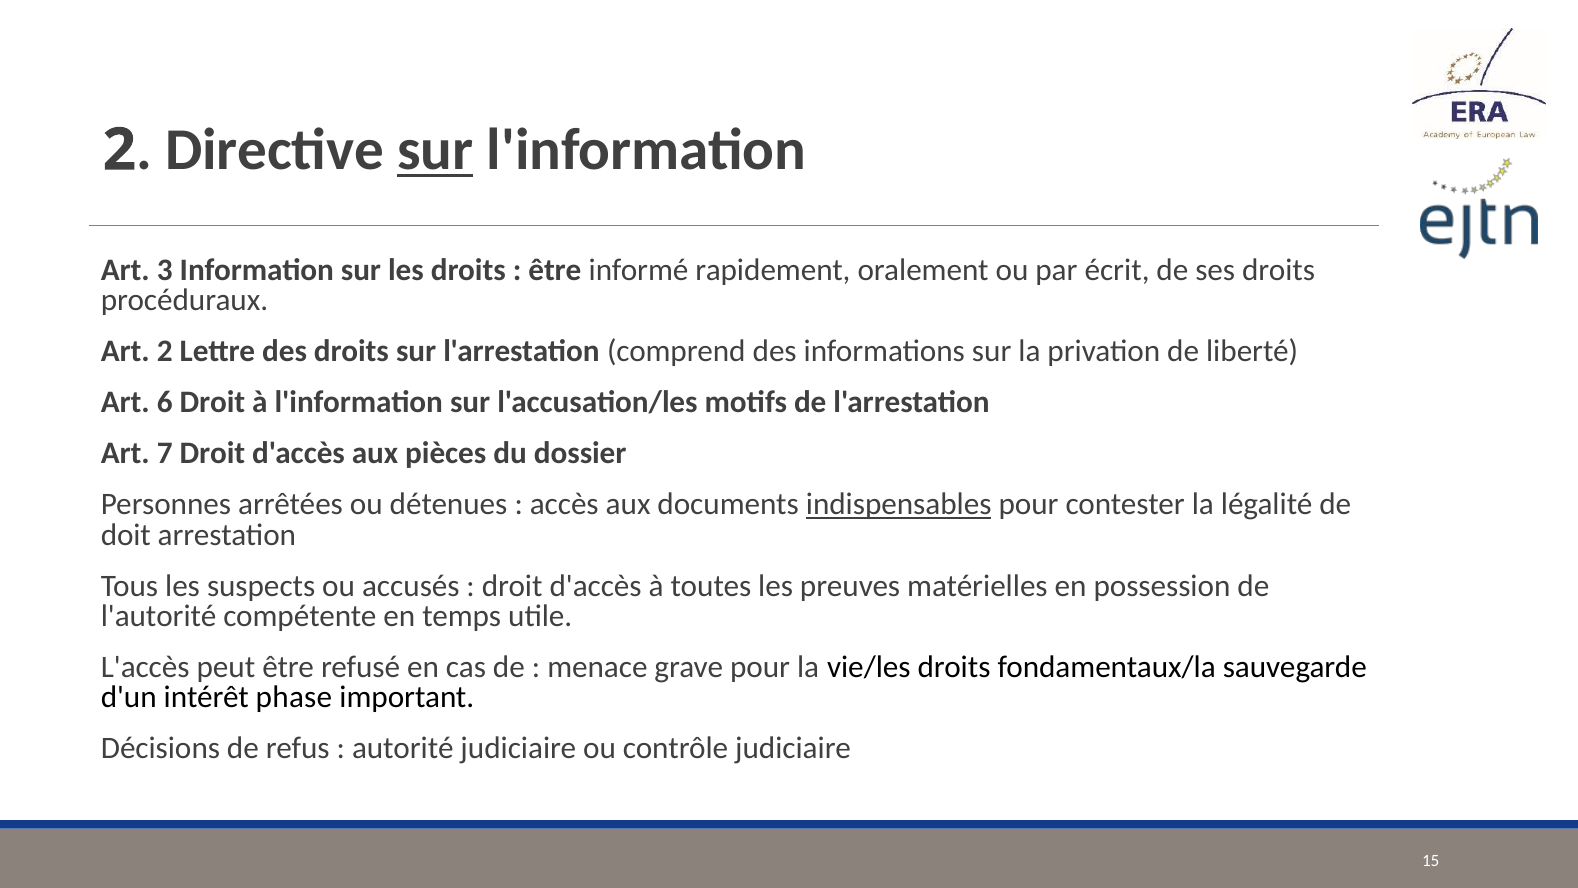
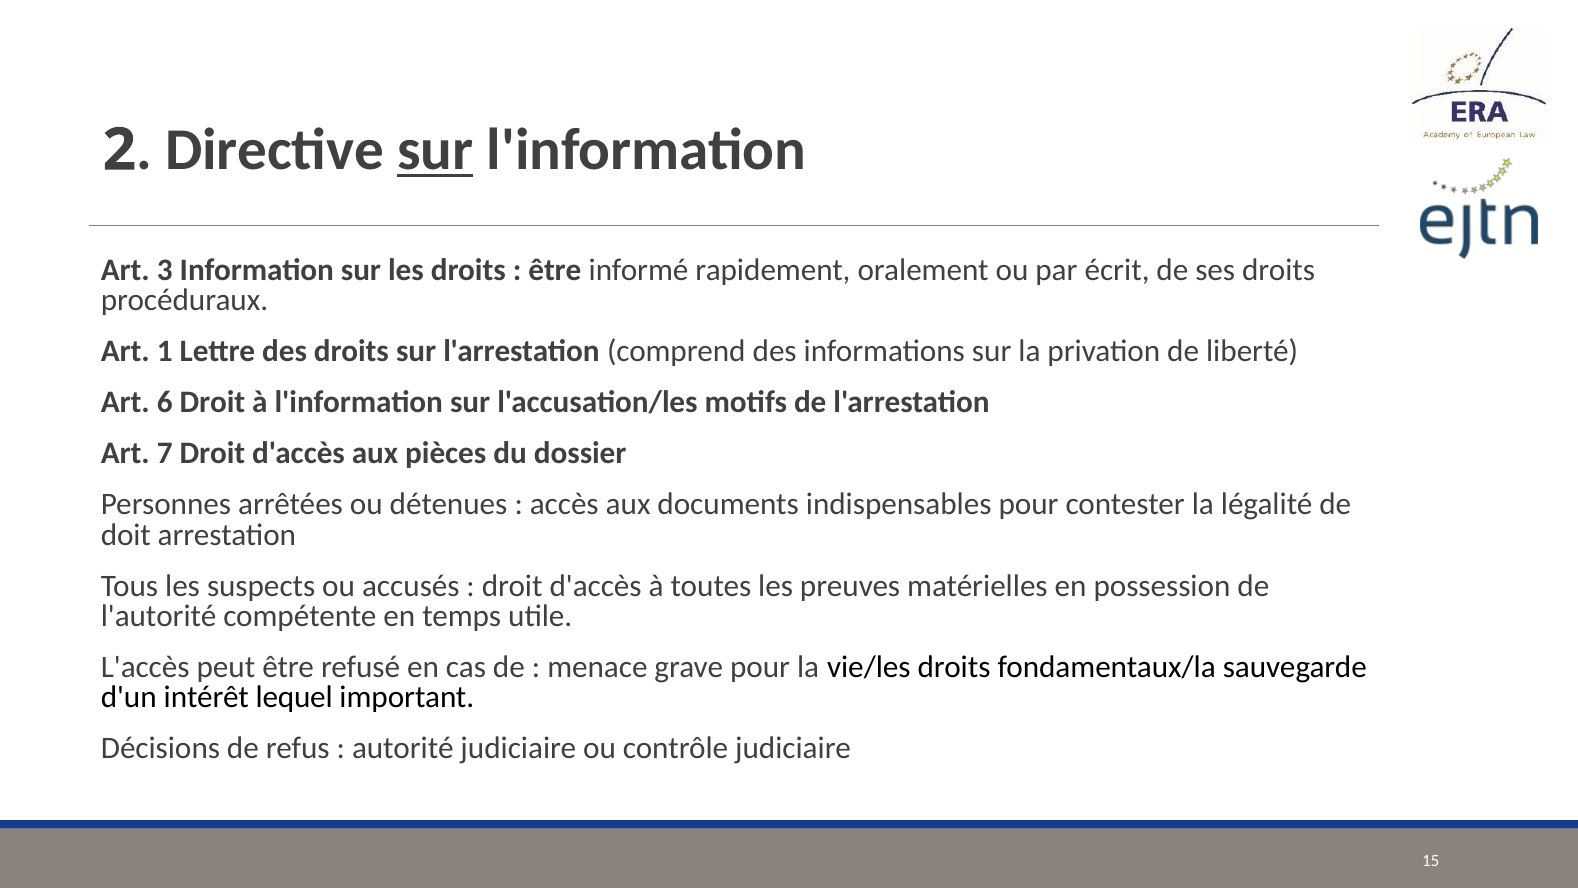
Art 2: 2 -> 1 (165, 351)
indispensables underline: present -> none (899, 504)
phase: phase -> lequel (294, 697)
